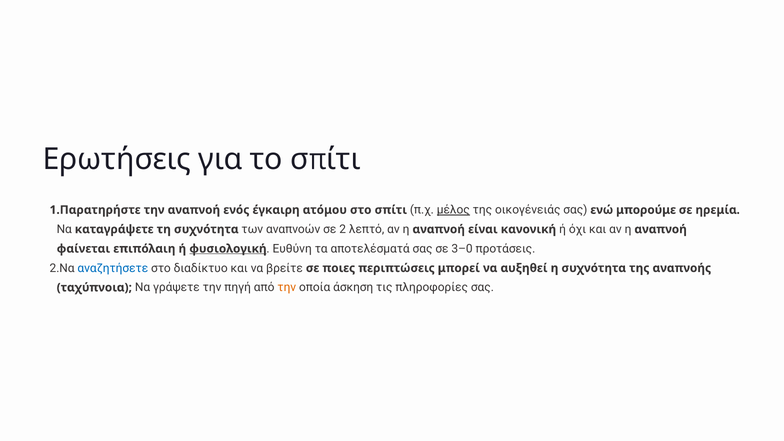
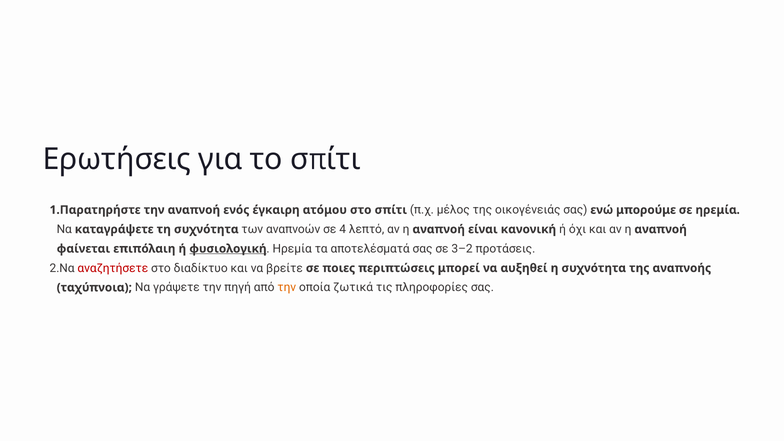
μέλος underline: present -> none (453, 210)
2: 2 -> 4 (343, 229)
Ευθύνη: Ευθύνη -> Ηρεμία (292, 249)
3–0: 3–0 -> 3–2 (462, 249)
αναζητήσετε colour: blue -> red (113, 268)
άσκηση: άσκηση -> ζωτικά (353, 288)
